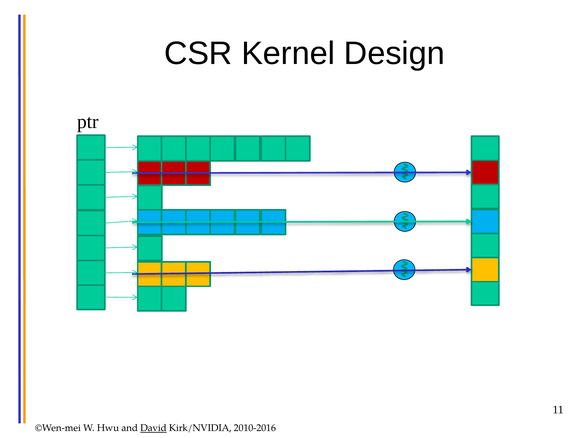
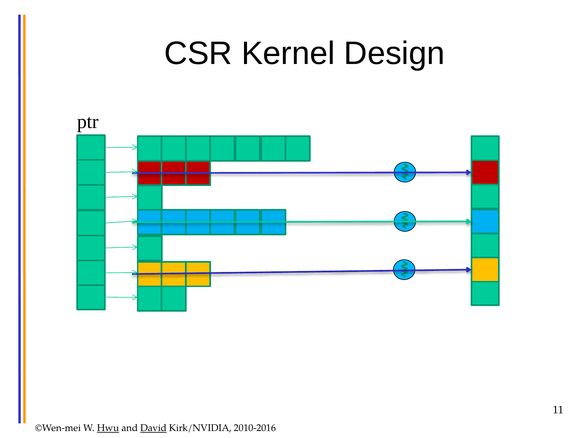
Hwu underline: none -> present (108, 428)
